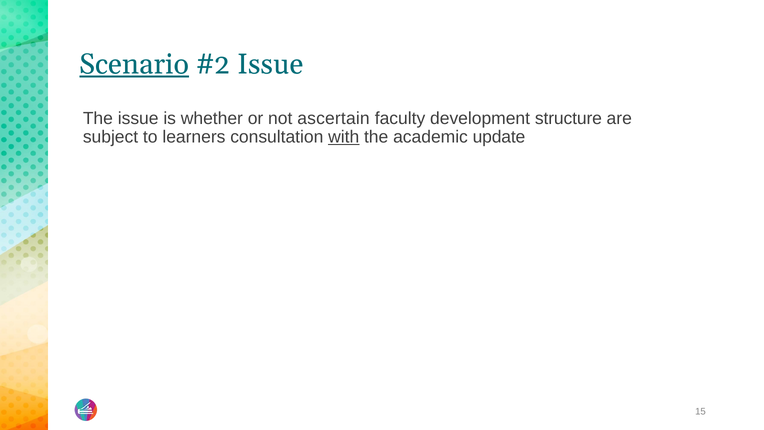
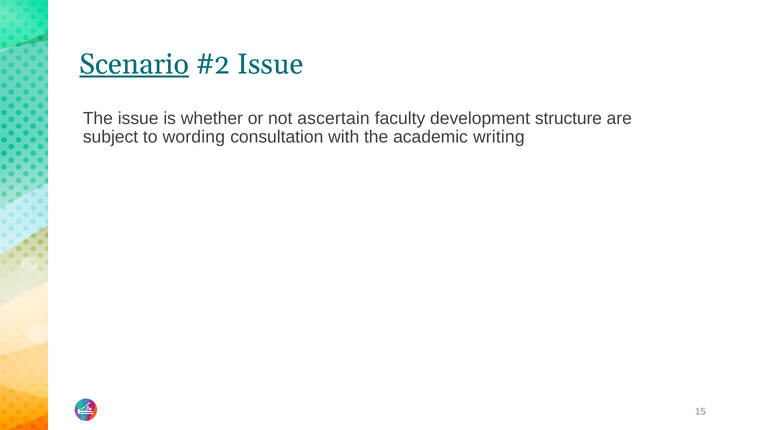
learners: learners -> wording (194, 137)
with underline: present -> none (344, 137)
update: update -> writing (499, 137)
